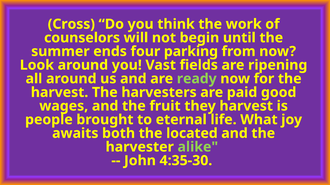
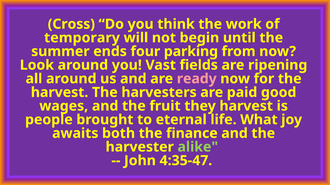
counselors: counselors -> temporary (82, 38)
ready colour: light green -> pink (197, 79)
located: located -> finance (192, 134)
4:35-30: 4:35-30 -> 4:35-47 (186, 161)
